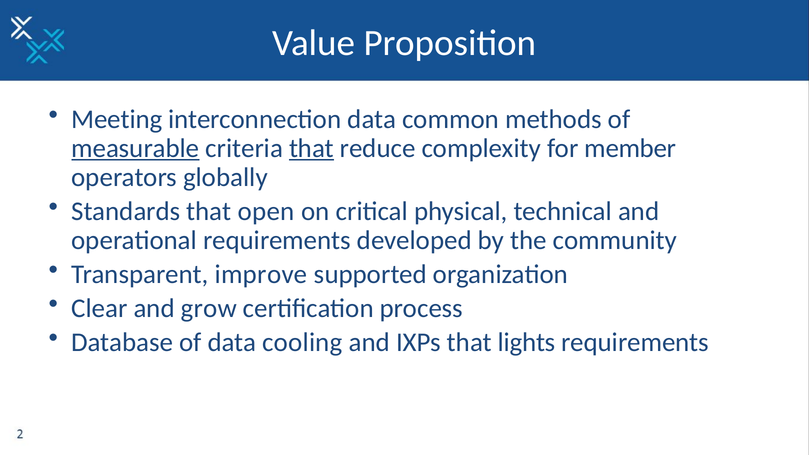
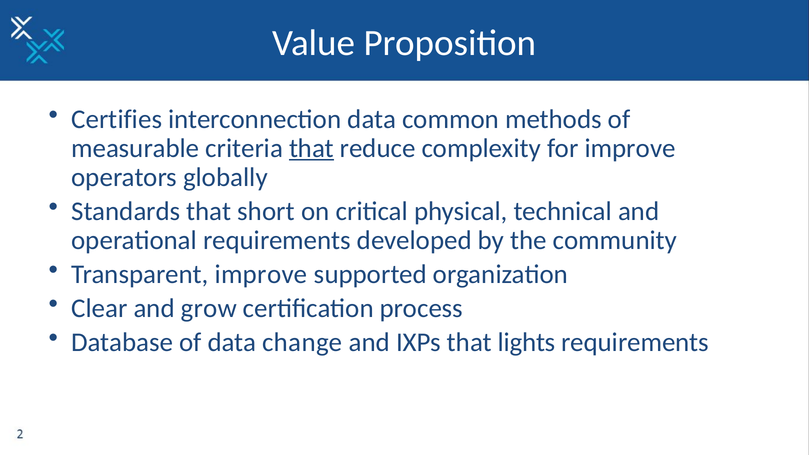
Meeting: Meeting -> Certifies (117, 119)
measurable underline: present -> none (135, 148)
for member: member -> improve (630, 148)
open: open -> short (266, 211)
cooling: cooling -> change (302, 342)
